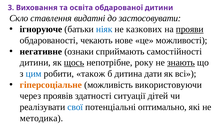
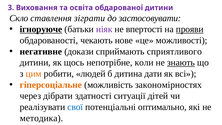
видатні: видатні -> зіграти (90, 18)
ігноруюче underline: none -> present (41, 29)
ніяк colour: blue -> purple (104, 29)
казкових: казкових -> впертості (144, 29)
ознаки: ознаки -> докази (79, 51)
самостійності: самостійності -> сприятливого (174, 51)
щось underline: present -> none (74, 63)
року: року -> коли (144, 63)
цим colour: blue -> orange (34, 74)
також: також -> людей (91, 74)
використовуючи: використовуючи -> закономірностях (168, 85)
проявів: проявів -> дібрати (58, 96)
